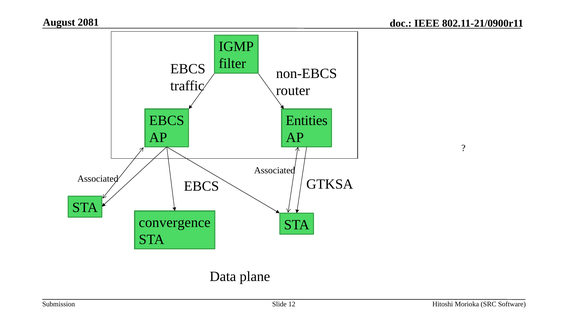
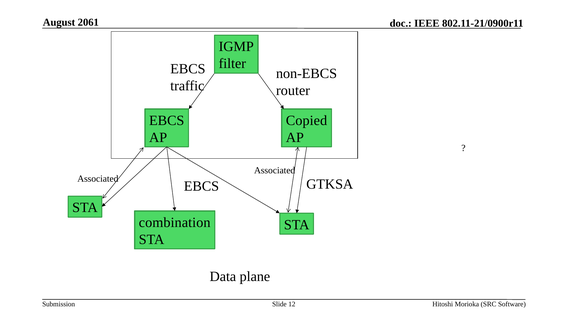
2081: 2081 -> 2061 (88, 22)
Entities: Entities -> Copied (307, 120)
convergence: convergence -> combination (175, 222)
